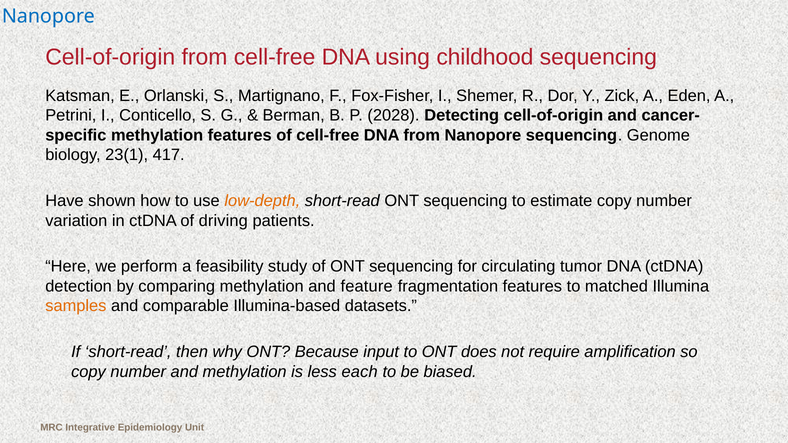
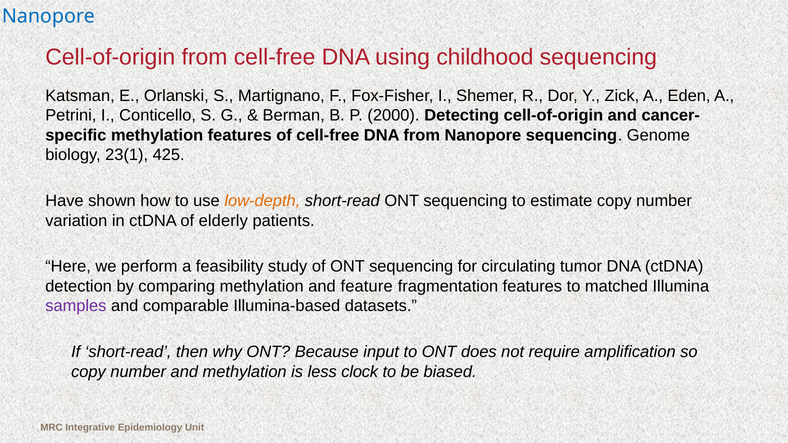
2028: 2028 -> 2000 (393, 116)
417: 417 -> 425 (169, 155)
driving: driving -> elderly (223, 221)
samples colour: orange -> purple (76, 306)
each: each -> clock (360, 372)
